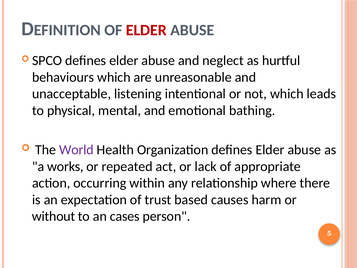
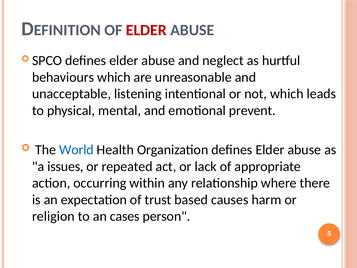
bathing: bathing -> prevent (252, 110)
World colour: purple -> blue (76, 150)
works: works -> issues (65, 166)
without: without -> religion (53, 216)
